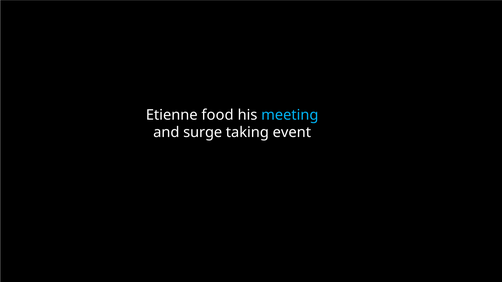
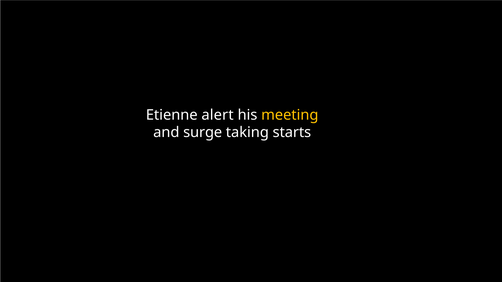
food: food -> alert (218, 115)
meeting colour: light blue -> yellow (290, 115)
event: event -> starts (292, 133)
